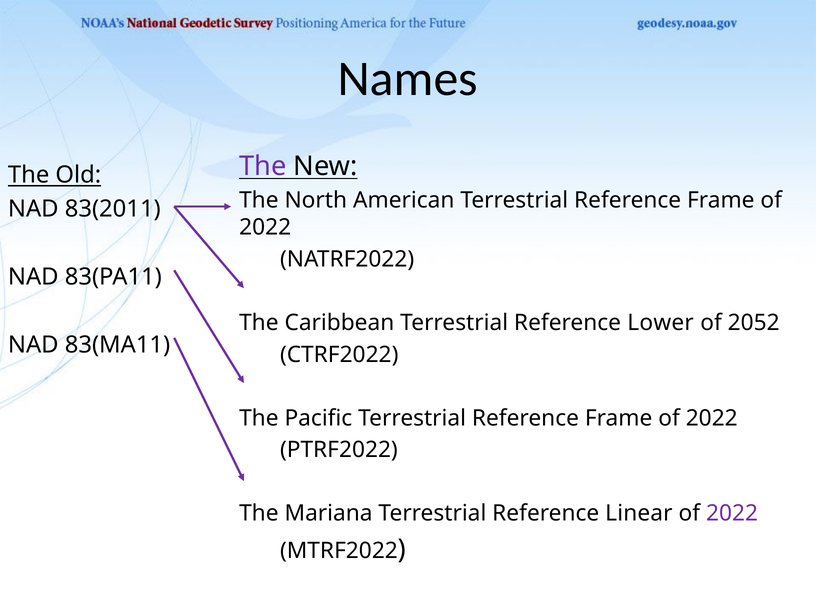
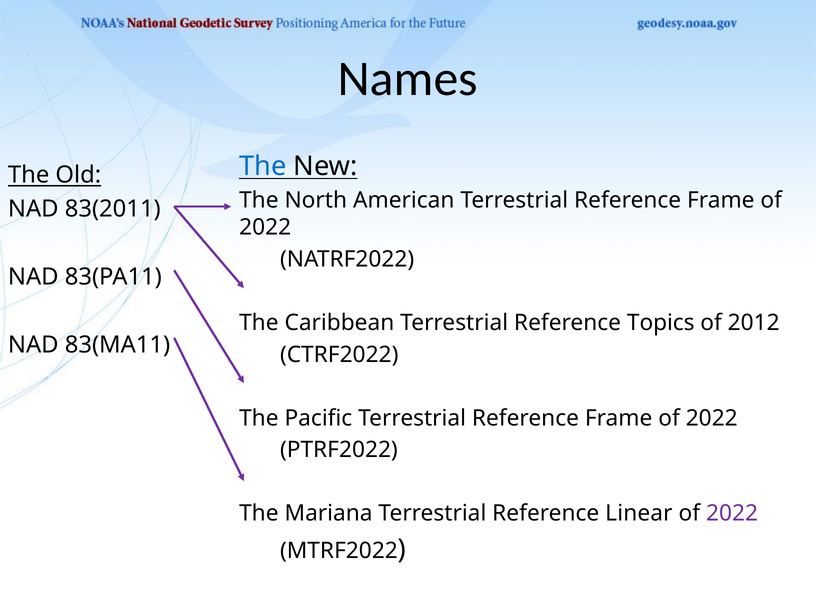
The colour: purple -> blue (263, 166)
Lower: Lower -> Topics (661, 323)
2052: 2052 -> 2012 (754, 323)
